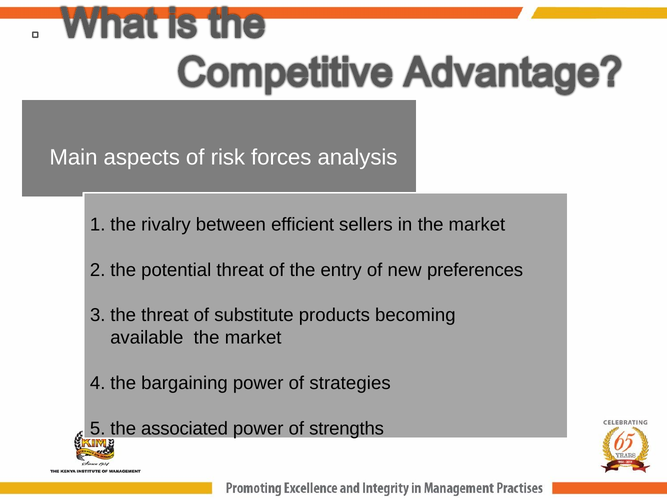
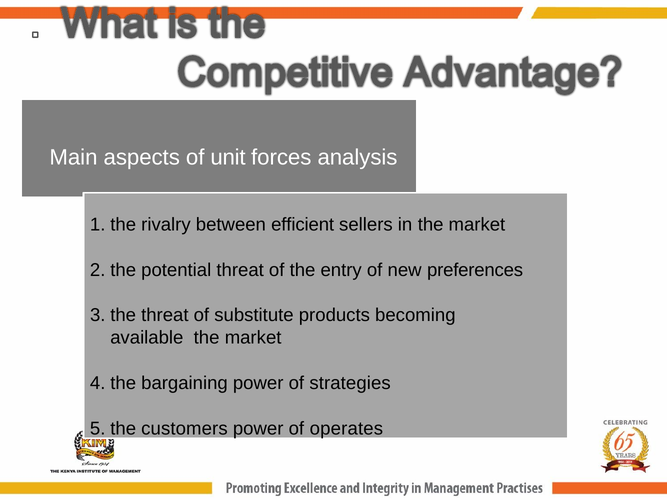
risk: risk -> unit (228, 157)
associated: associated -> customers (184, 429)
strengths: strengths -> operates (346, 429)
